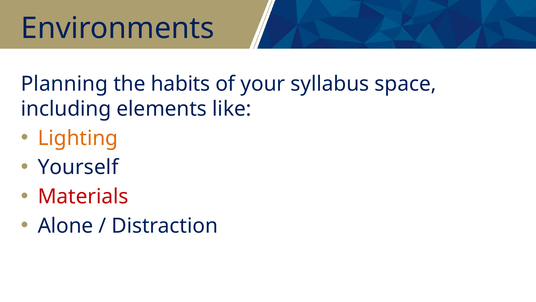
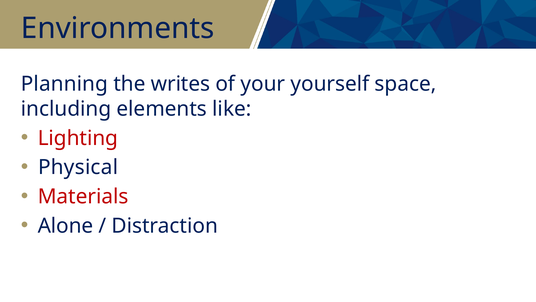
habits: habits -> writes (180, 84)
syllabus: syllabus -> yourself (330, 84)
Lighting colour: orange -> red (78, 138)
Yourself: Yourself -> Physical (78, 167)
